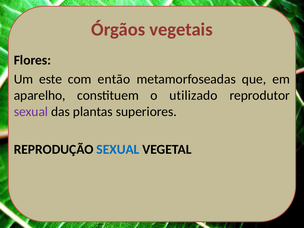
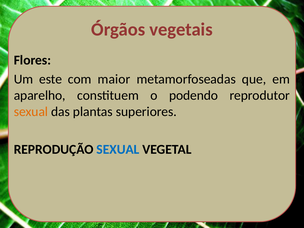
então: então -> maior (114, 79)
utilizado: utilizado -> podendo (194, 95)
sexual colour: purple -> orange (31, 112)
